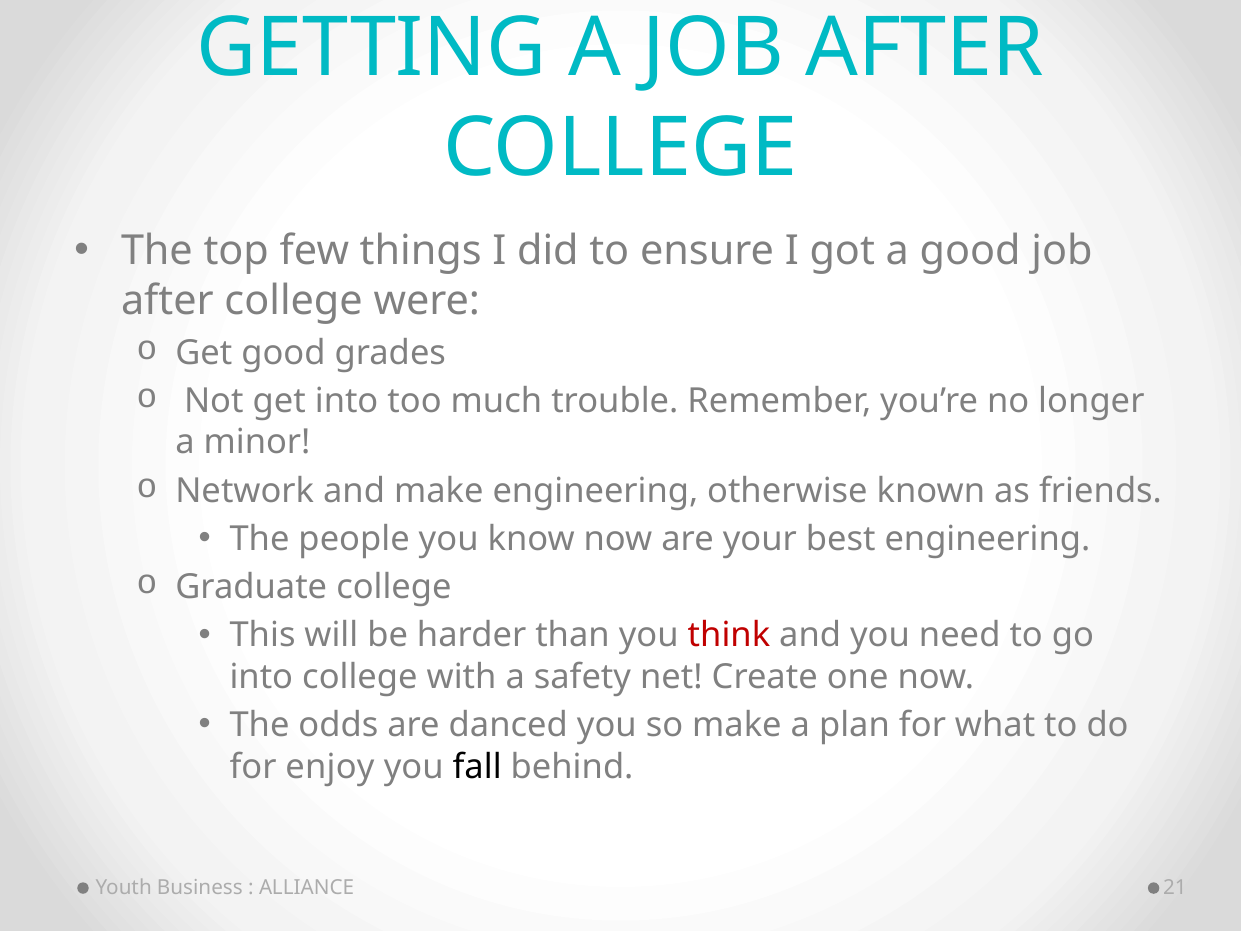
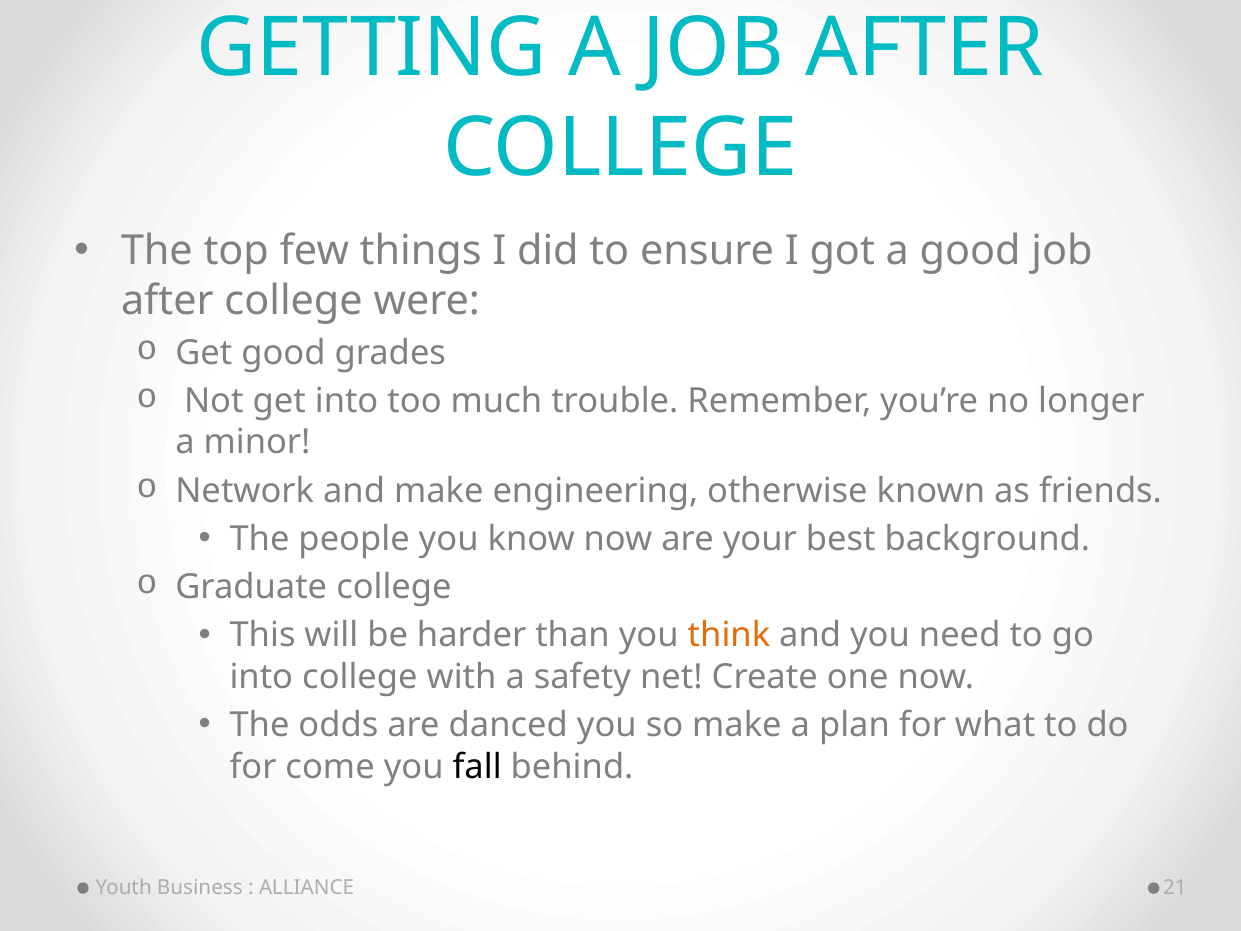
best engineering: engineering -> background (987, 539)
think colour: red -> orange (729, 635)
enjoy: enjoy -> come (330, 766)
